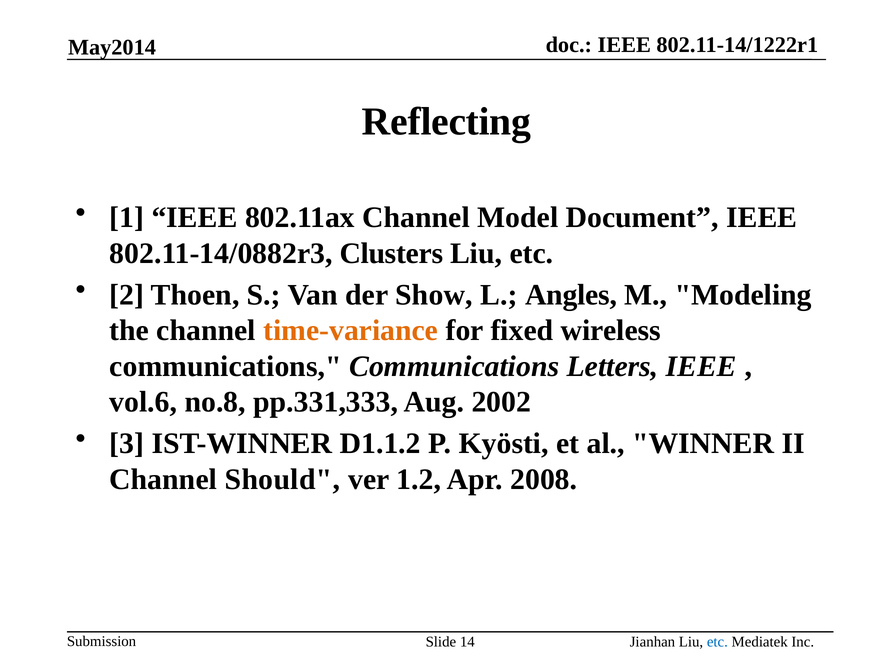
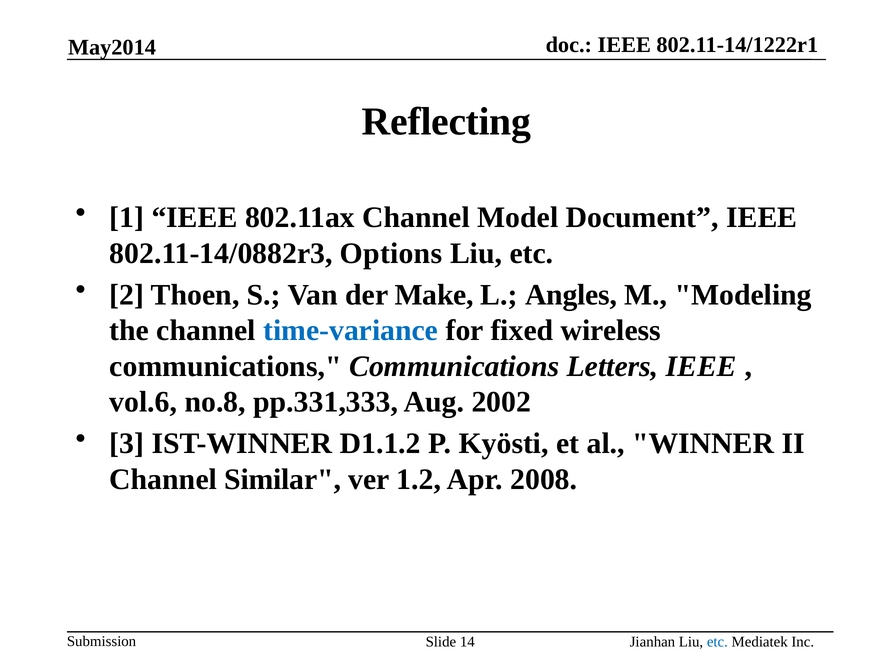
Clusters: Clusters -> Options (391, 254)
Show: Show -> Make (434, 295)
time-variance colour: orange -> blue (351, 331)
Should: Should -> Similar (283, 480)
